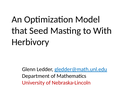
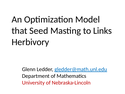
With: With -> Links (102, 31)
